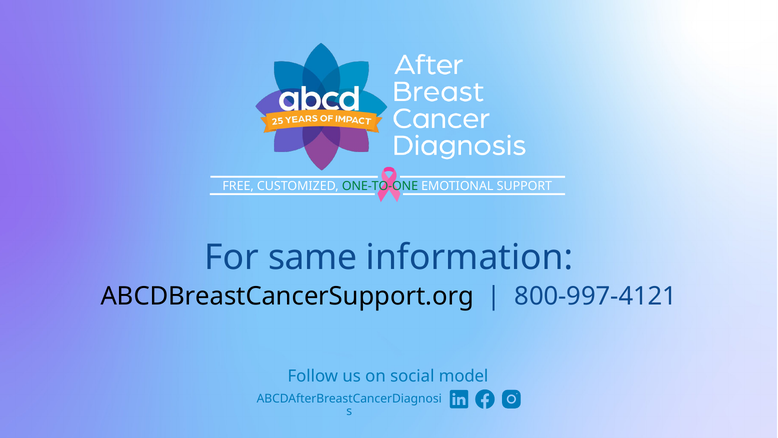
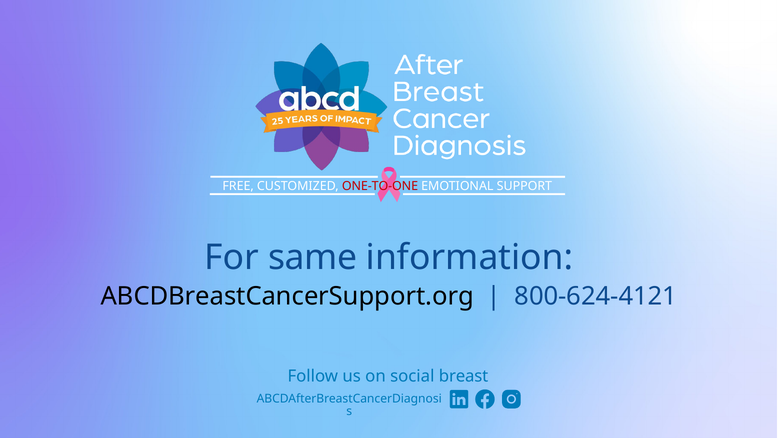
ONE-TO-ONE colour: green -> red (380, 186)
800-997-4121: 800-997-4121 -> 800-624-4121 (596, 296)
model: model -> breast (464, 376)
